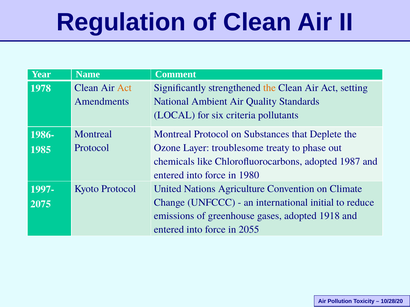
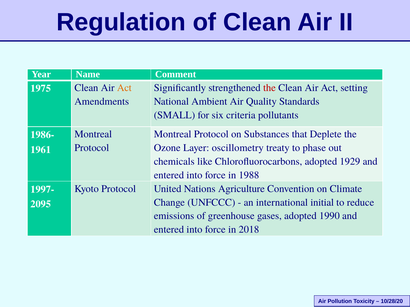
the colour: orange -> red (269, 88)
1978: 1978 -> 1975 (41, 89)
LOCAL: LOCAL -> SMALL (174, 115)
troublesome: troublesome -> oscillometry (238, 148)
1985: 1985 -> 1961 (41, 150)
1987: 1987 -> 1929 (350, 162)
1980: 1980 -> 1988 (249, 175)
2075: 2075 -> 2095 (41, 205)
1918: 1918 -> 1990 (329, 216)
2055: 2055 -> 2018 (249, 230)
